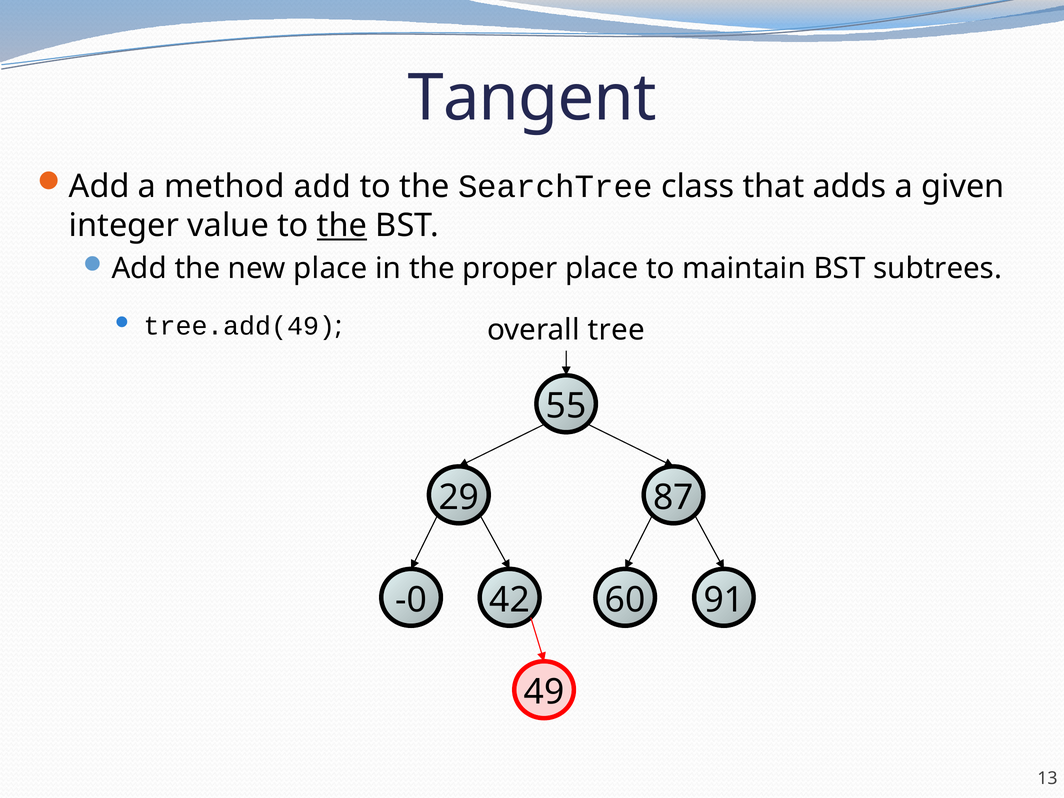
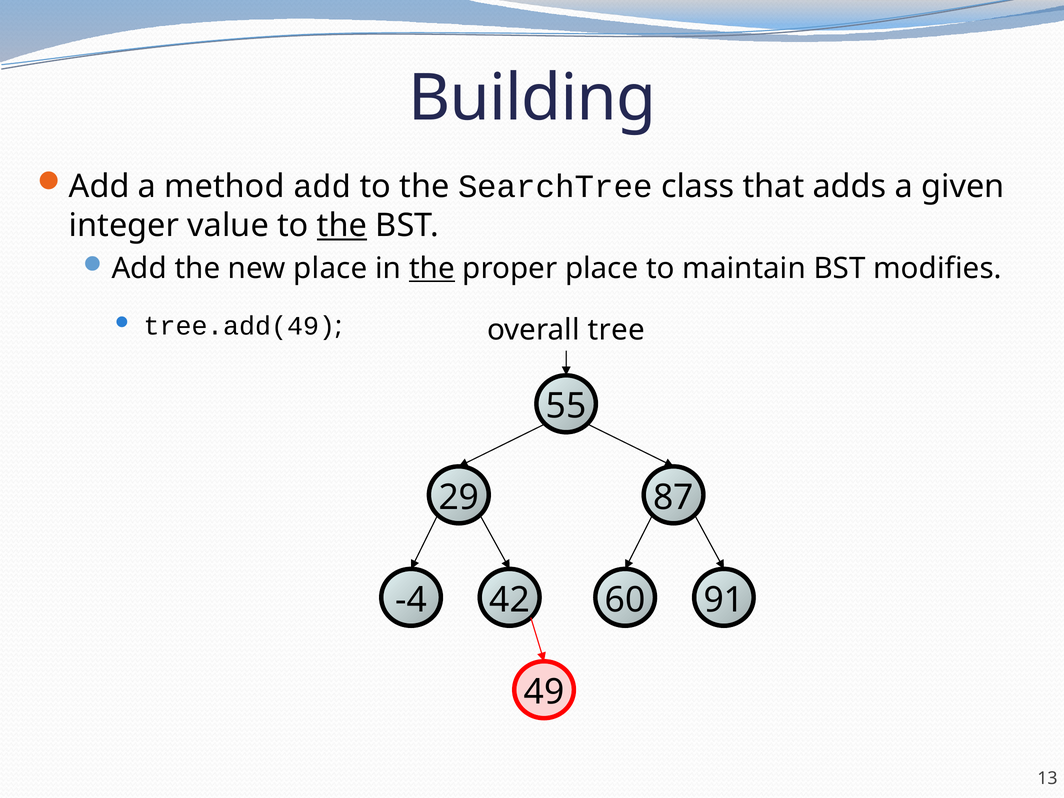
Tangent: Tangent -> Building (532, 99)
the underline: none -> present (432, 269)
subtrees: subtrees -> modifies (938, 269)
-0: -0 -> -4 (411, 600)
